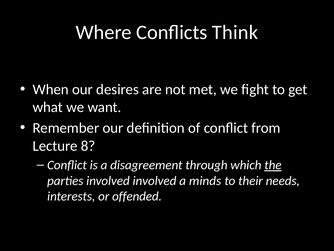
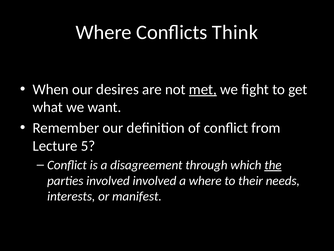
met underline: none -> present (203, 89)
8: 8 -> 5 (88, 146)
a minds: minds -> where (205, 180)
offended: offended -> manifest (137, 196)
